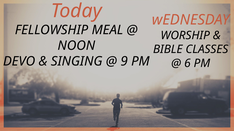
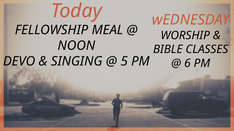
9: 9 -> 5 (124, 62)
